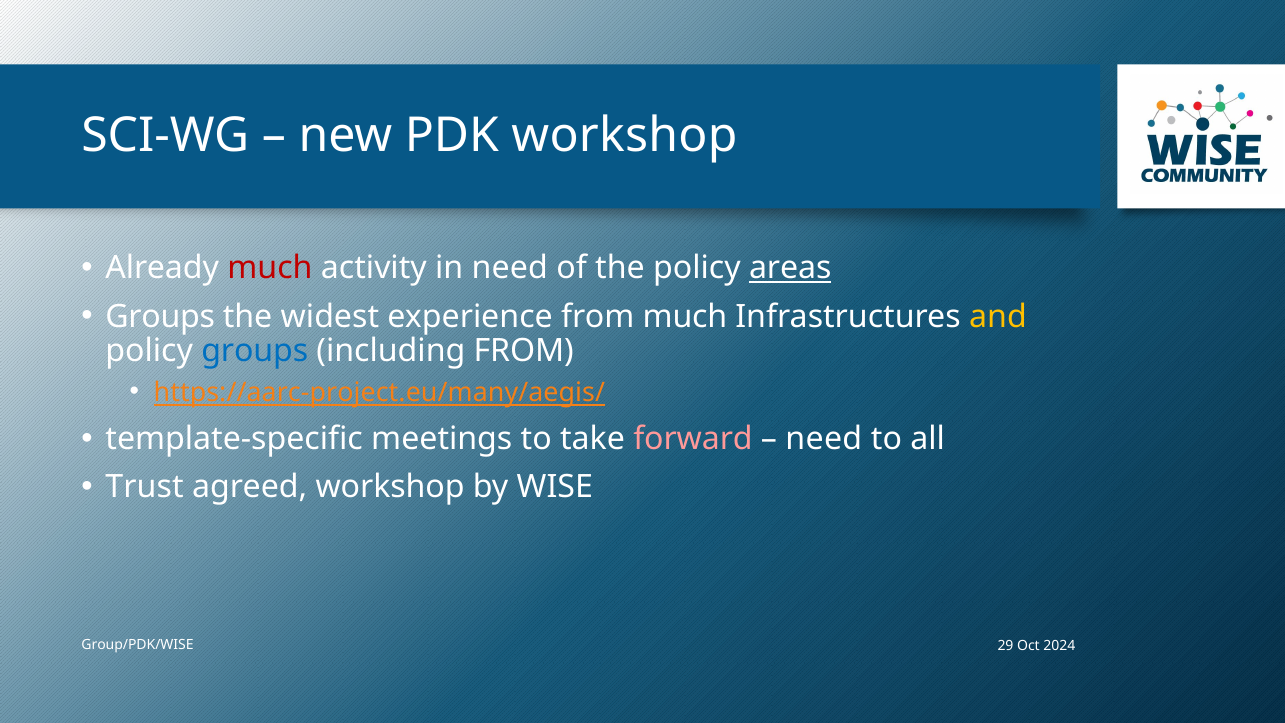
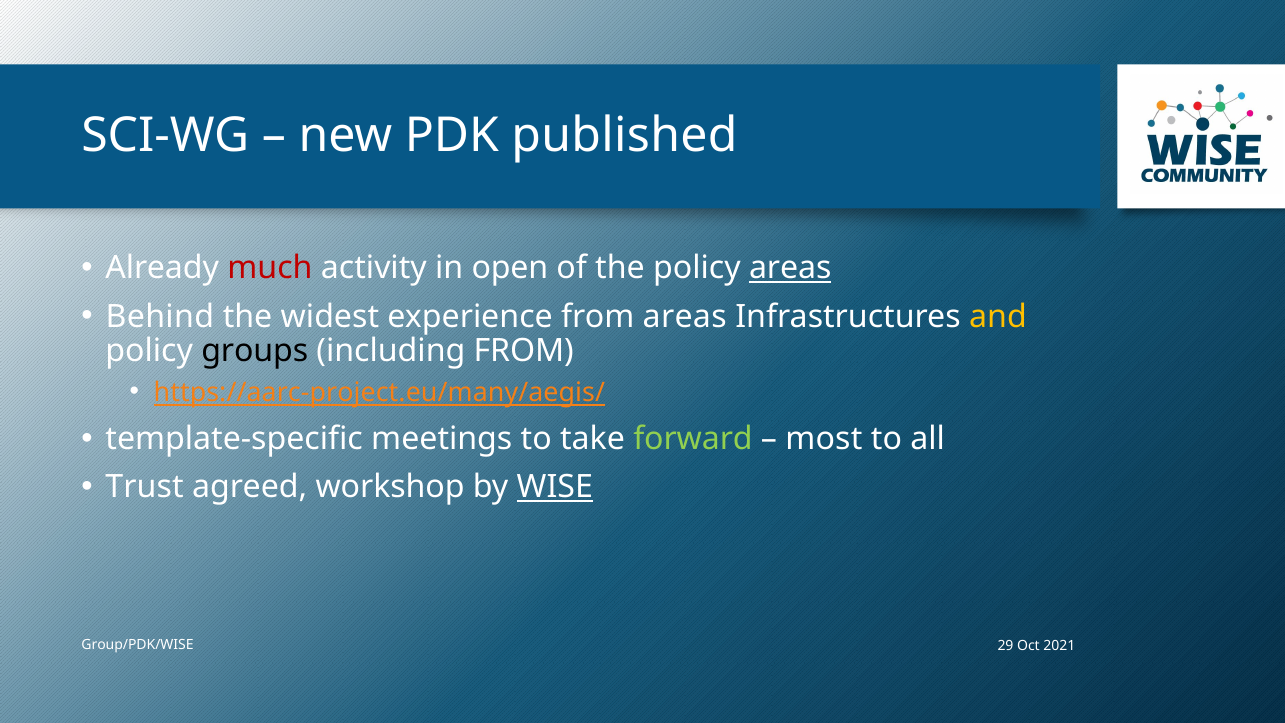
PDK workshop: workshop -> published (624, 136)
in need: need -> open (510, 268)
Groups: Groups -> Behind (160, 316)
from much: much -> areas (685, 316)
groups colour: blue -> black (255, 351)
forward colour: pink -> light green (693, 439)
need: need -> most (824, 439)
WISE underline: none -> present (555, 487)
2024: 2024 -> 2021 (1059, 646)
